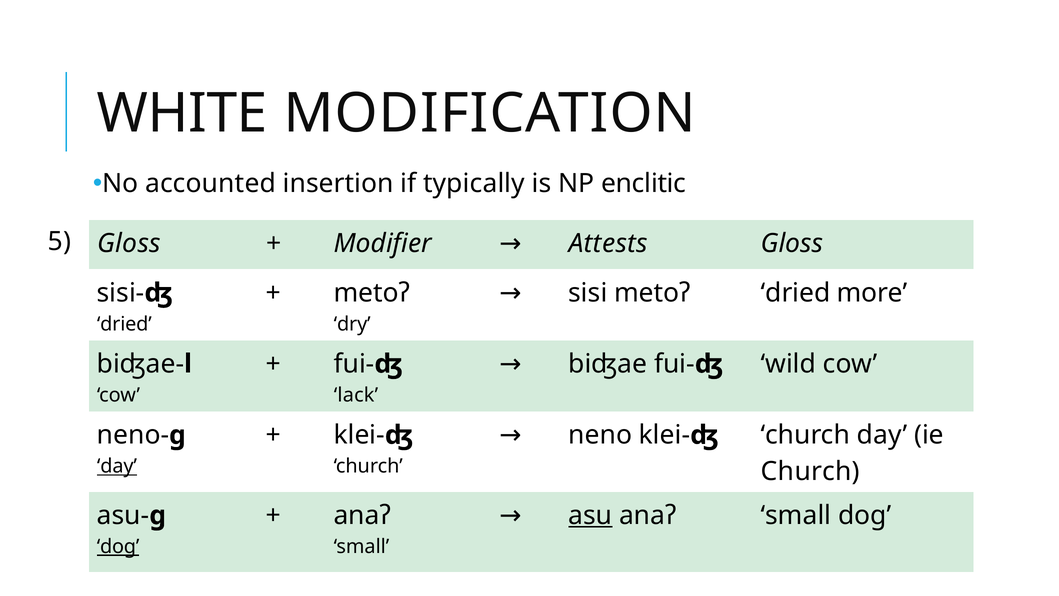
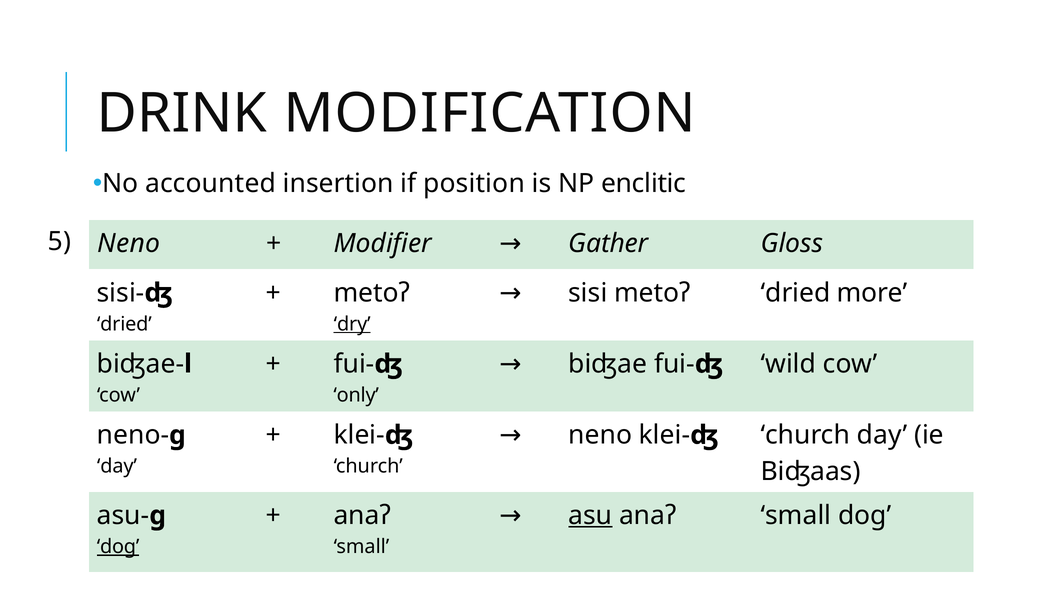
WHITE: WHITE -> DRINK (182, 114)
typically: typically -> position (474, 184)
Gloss: Gloss -> Neno (129, 243)
Attests: Attests -> Gather (608, 243)
dry underline: none -> present (352, 324)
lack: lack -> only (356, 395)
day underline: present -> none (117, 466)
Church: Church -> Biʤaas (811, 471)
